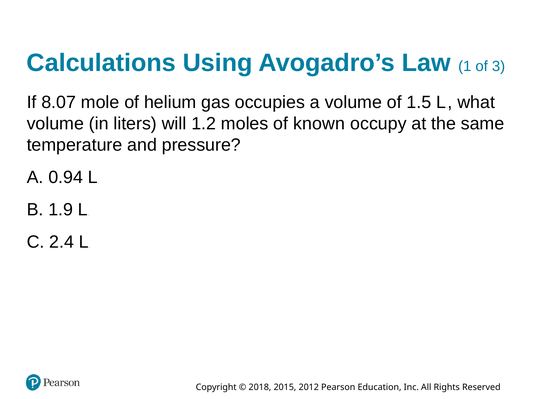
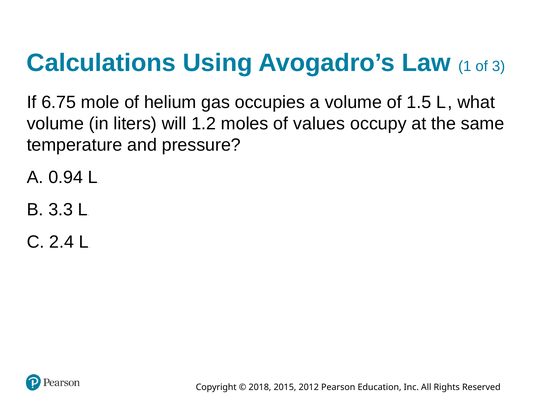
8.07: 8.07 -> 6.75 (59, 103)
known: known -> values (319, 124)
1.9: 1.9 -> 3.3 (61, 210)
